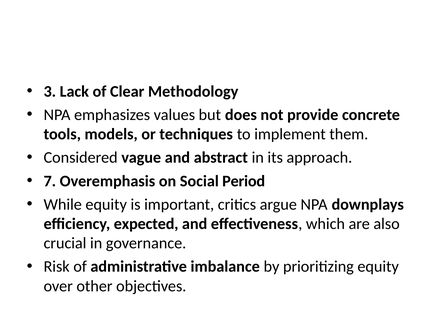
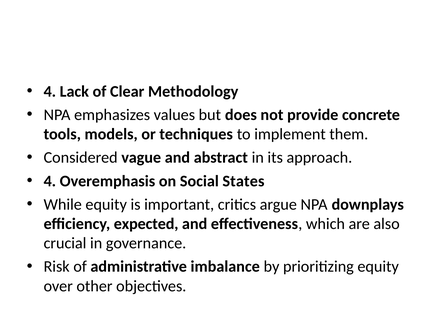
3: 3 -> 4 (50, 91)
7: 7 -> 4 (50, 181)
Period: Period -> States (243, 181)
